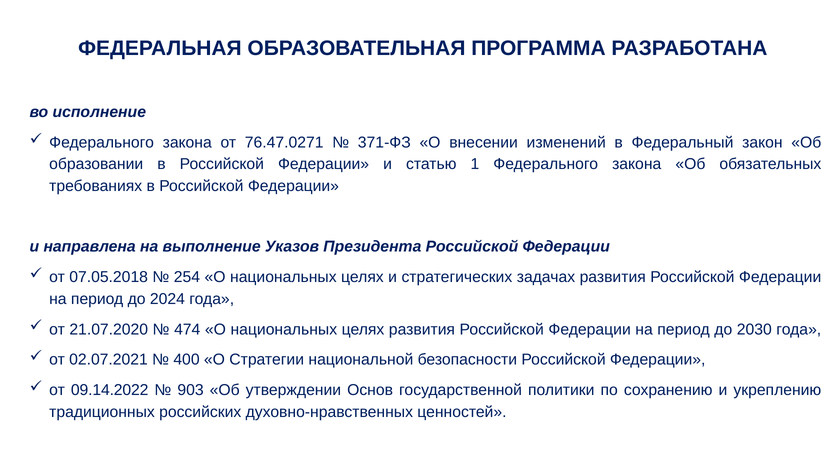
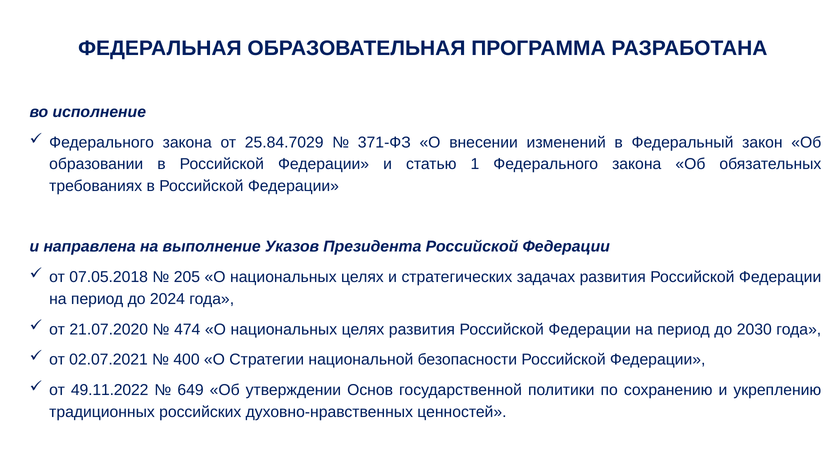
76.47.0271: 76.47.0271 -> 25.84.7029 (284, 142)
254: 254 -> 205 (187, 277)
09.14.2022: 09.14.2022 -> 49.11.2022 (110, 390)
903: 903 -> 649 (191, 390)
